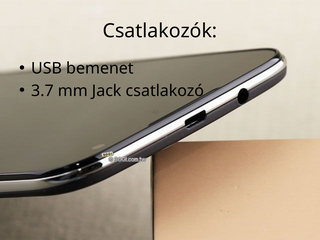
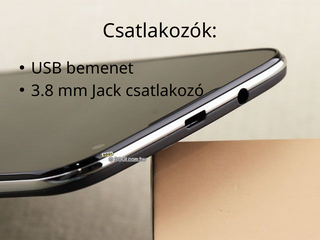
3.7: 3.7 -> 3.8 (42, 91)
